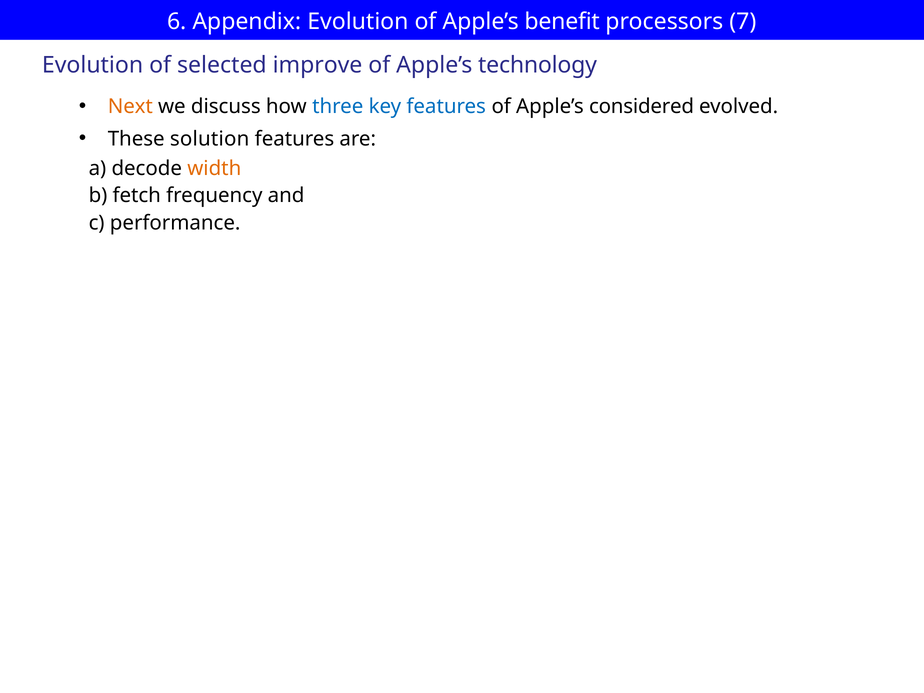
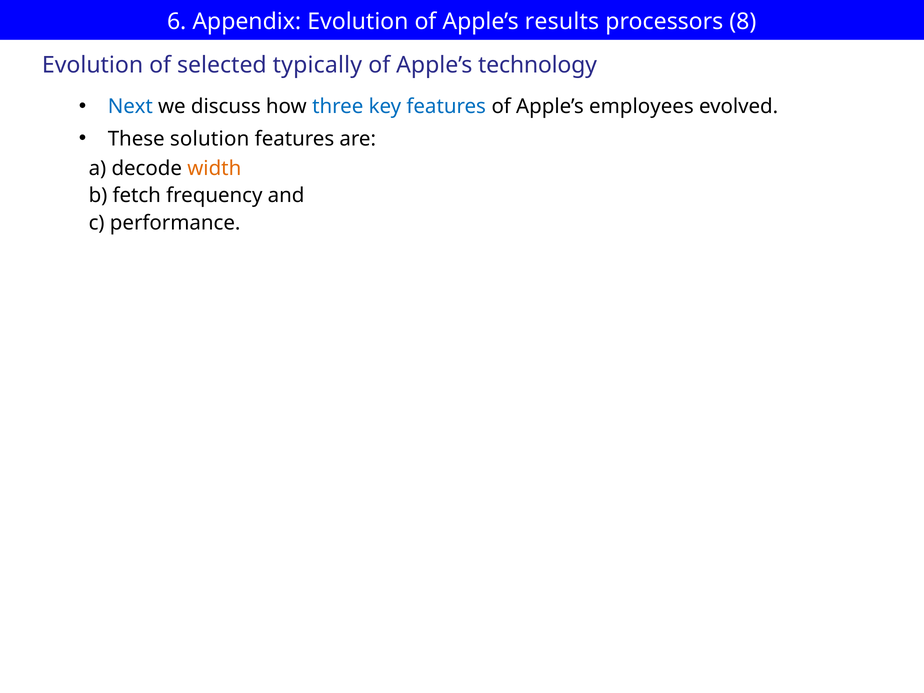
benefit: benefit -> results (562, 21)
7: 7 -> 8 (743, 21)
improve: improve -> typically (317, 65)
Next colour: orange -> blue (130, 106)
considered: considered -> employees (641, 106)
